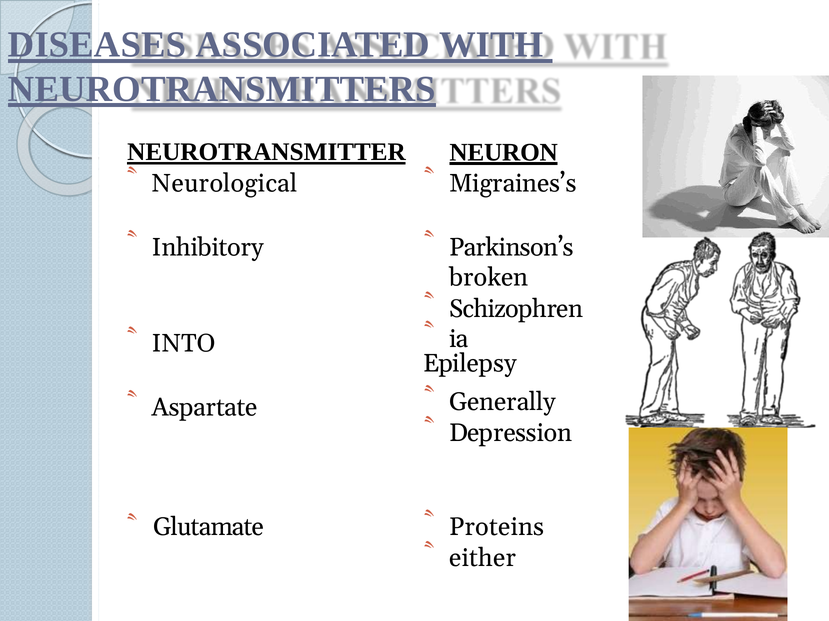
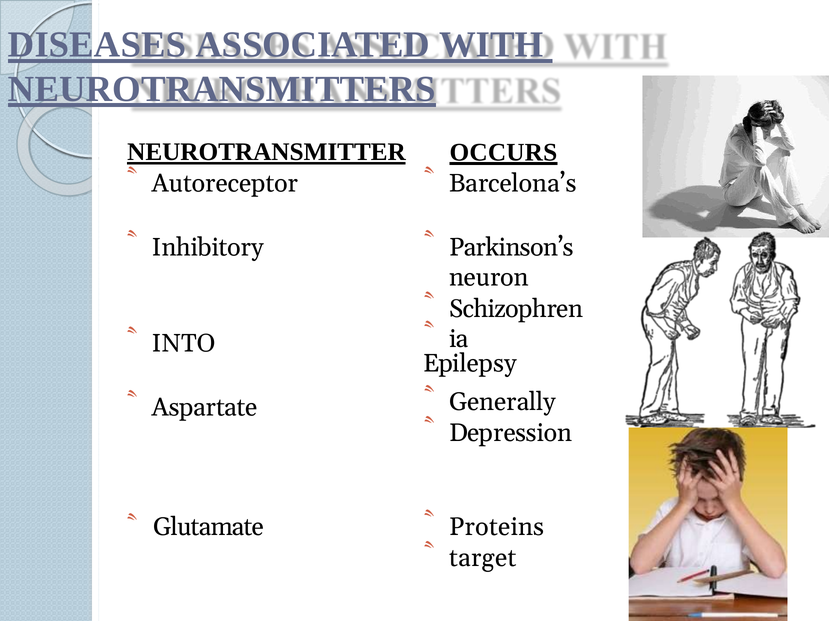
NEURON: NEURON -> OCCURS (503, 152)
Neurological: Neurological -> Autoreceptor (225, 184)
Migraines’s: Migraines’s -> Barcelona’s (513, 184)
broken: broken -> neuron (489, 278)
either: either -> target (483, 558)
